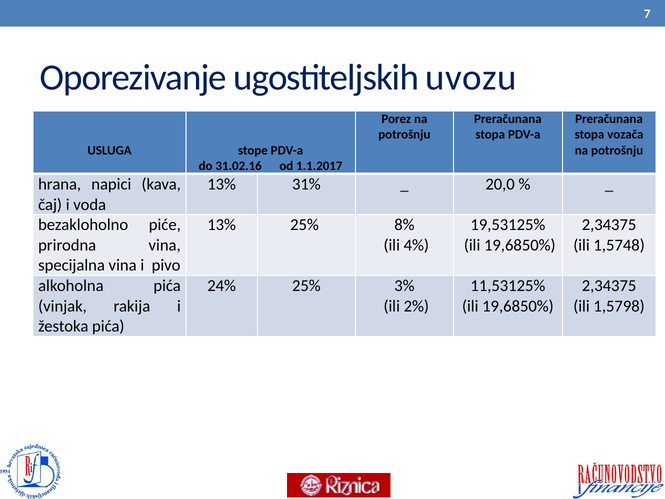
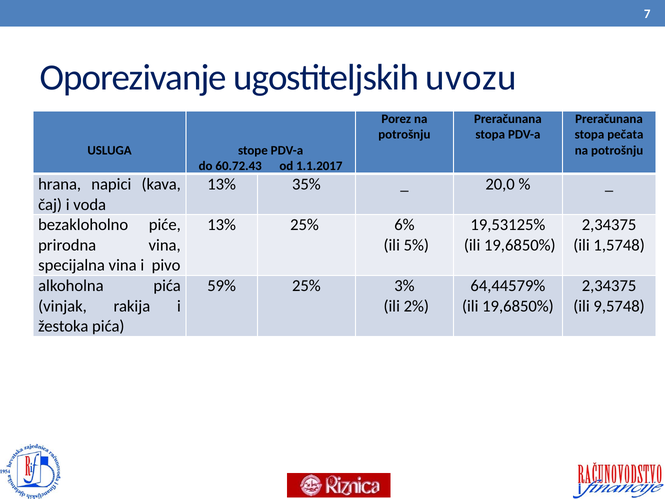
vozača: vozača -> pečata (625, 135)
31.02.16: 31.02.16 -> 60.72.43 (239, 166)
31%: 31% -> 35% (306, 184)
8%: 8% -> 6% (404, 225)
4%: 4% -> 5% (416, 245)
24%: 24% -> 59% (222, 286)
11,53125%: 11,53125% -> 64,44579% (508, 286)
1,5798: 1,5798 -> 9,5748 (619, 306)
